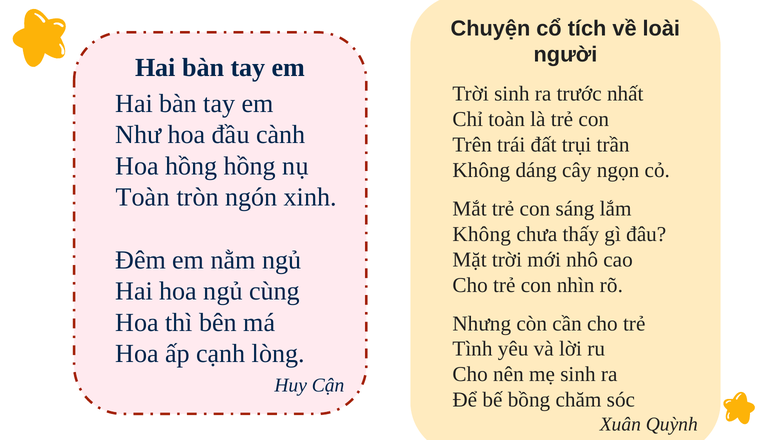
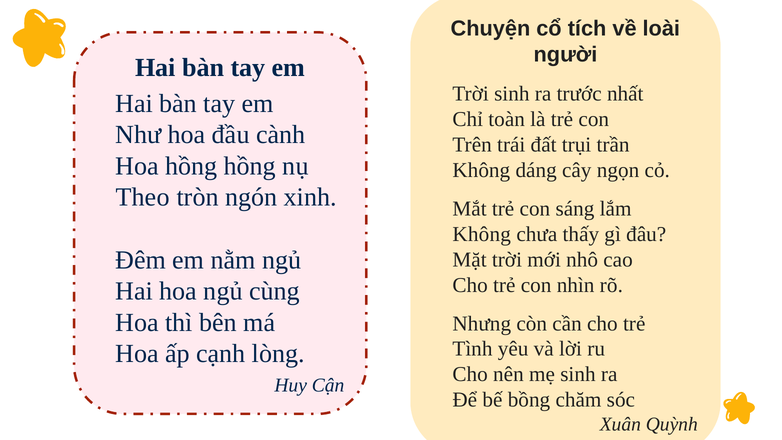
Toàn: Toàn -> Theo (143, 197)
